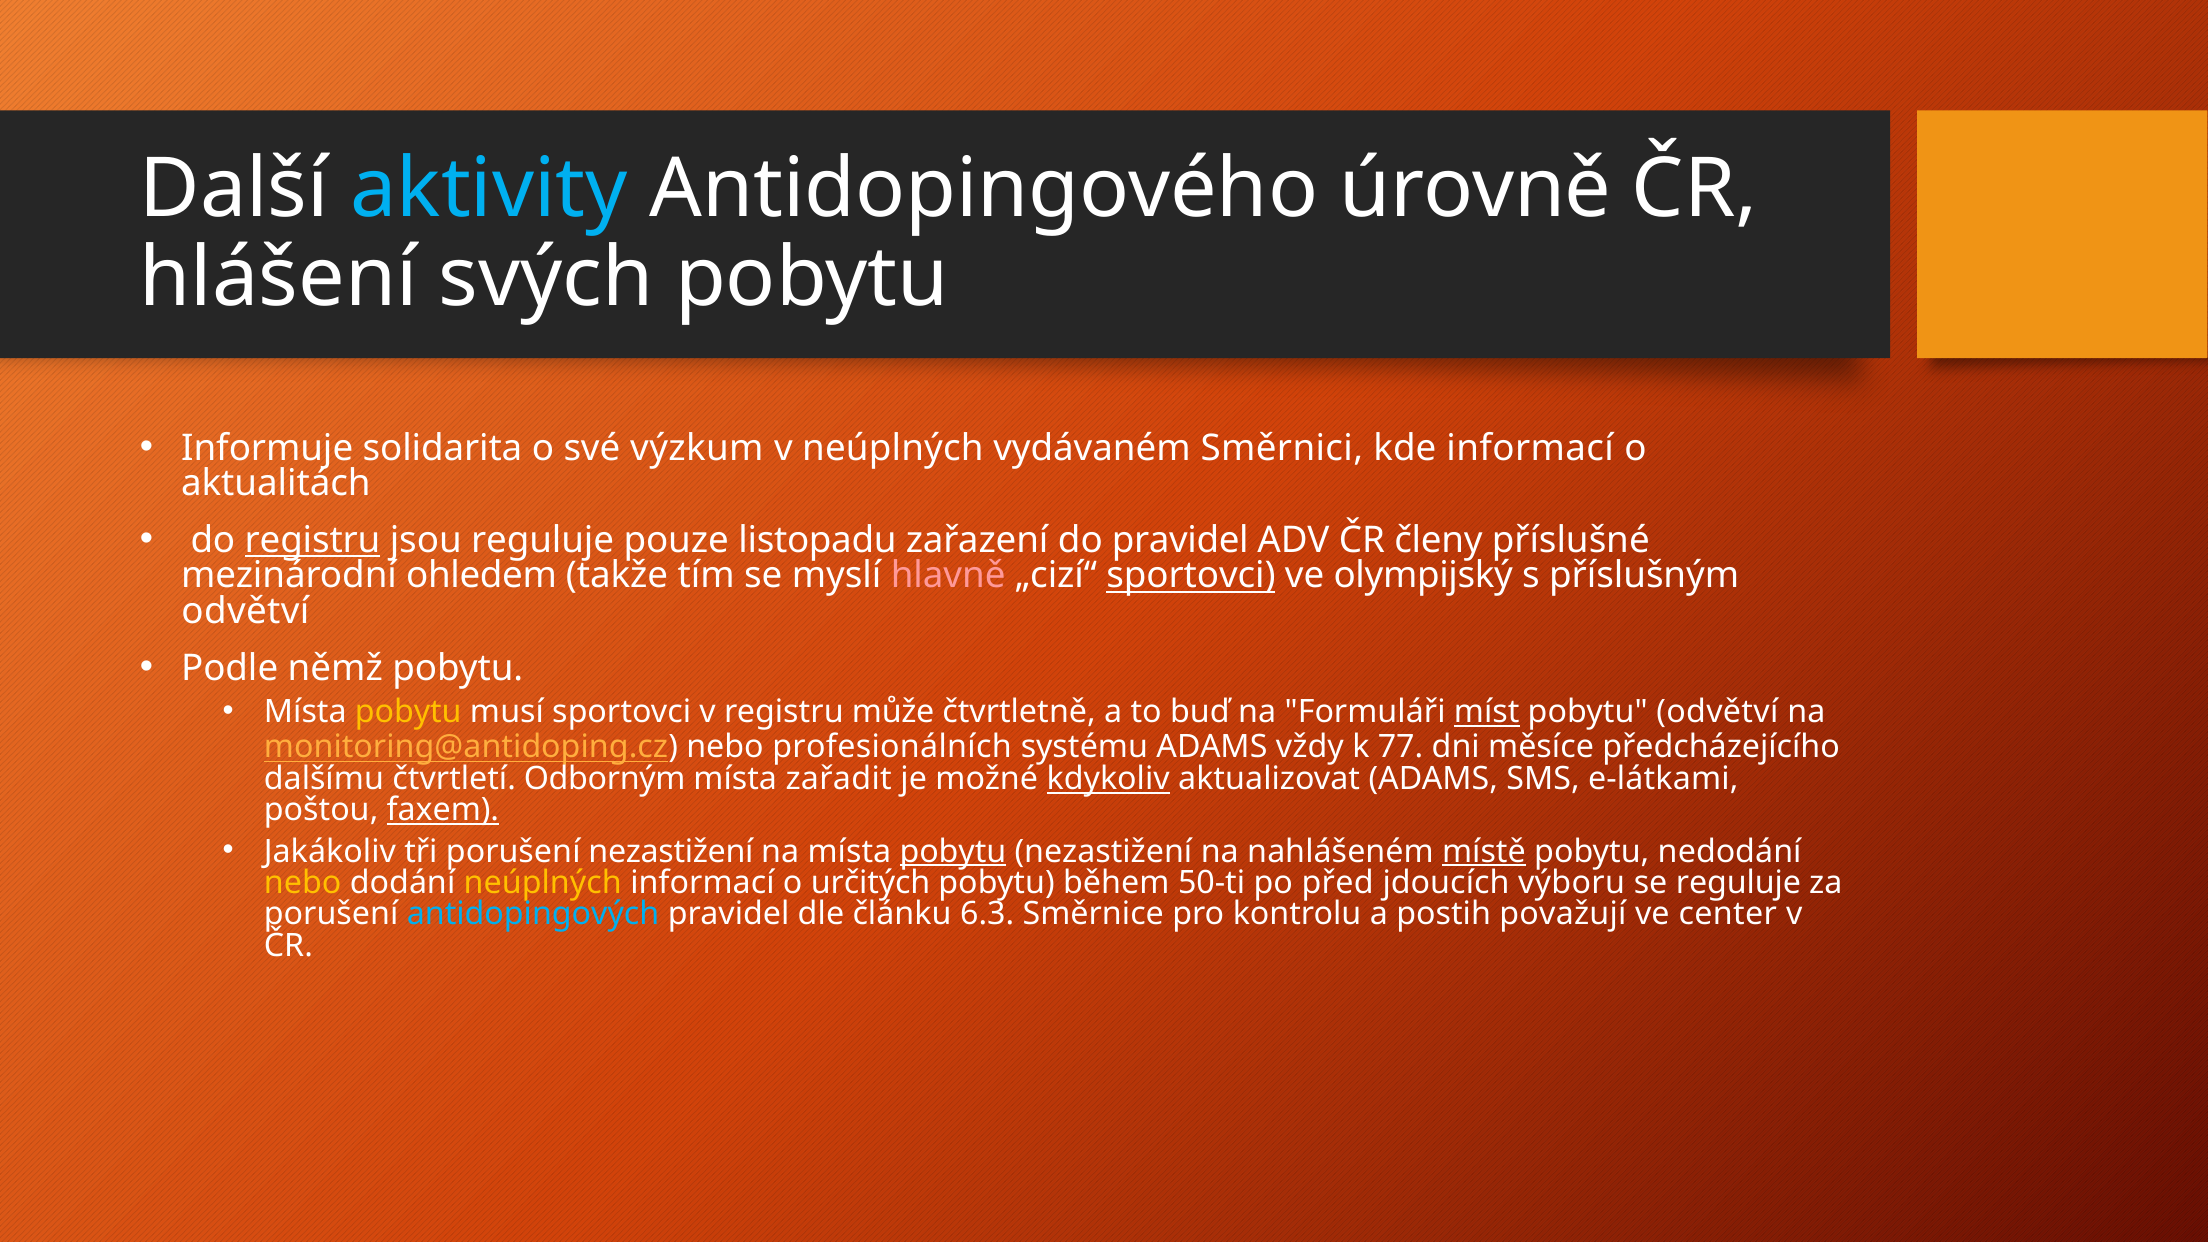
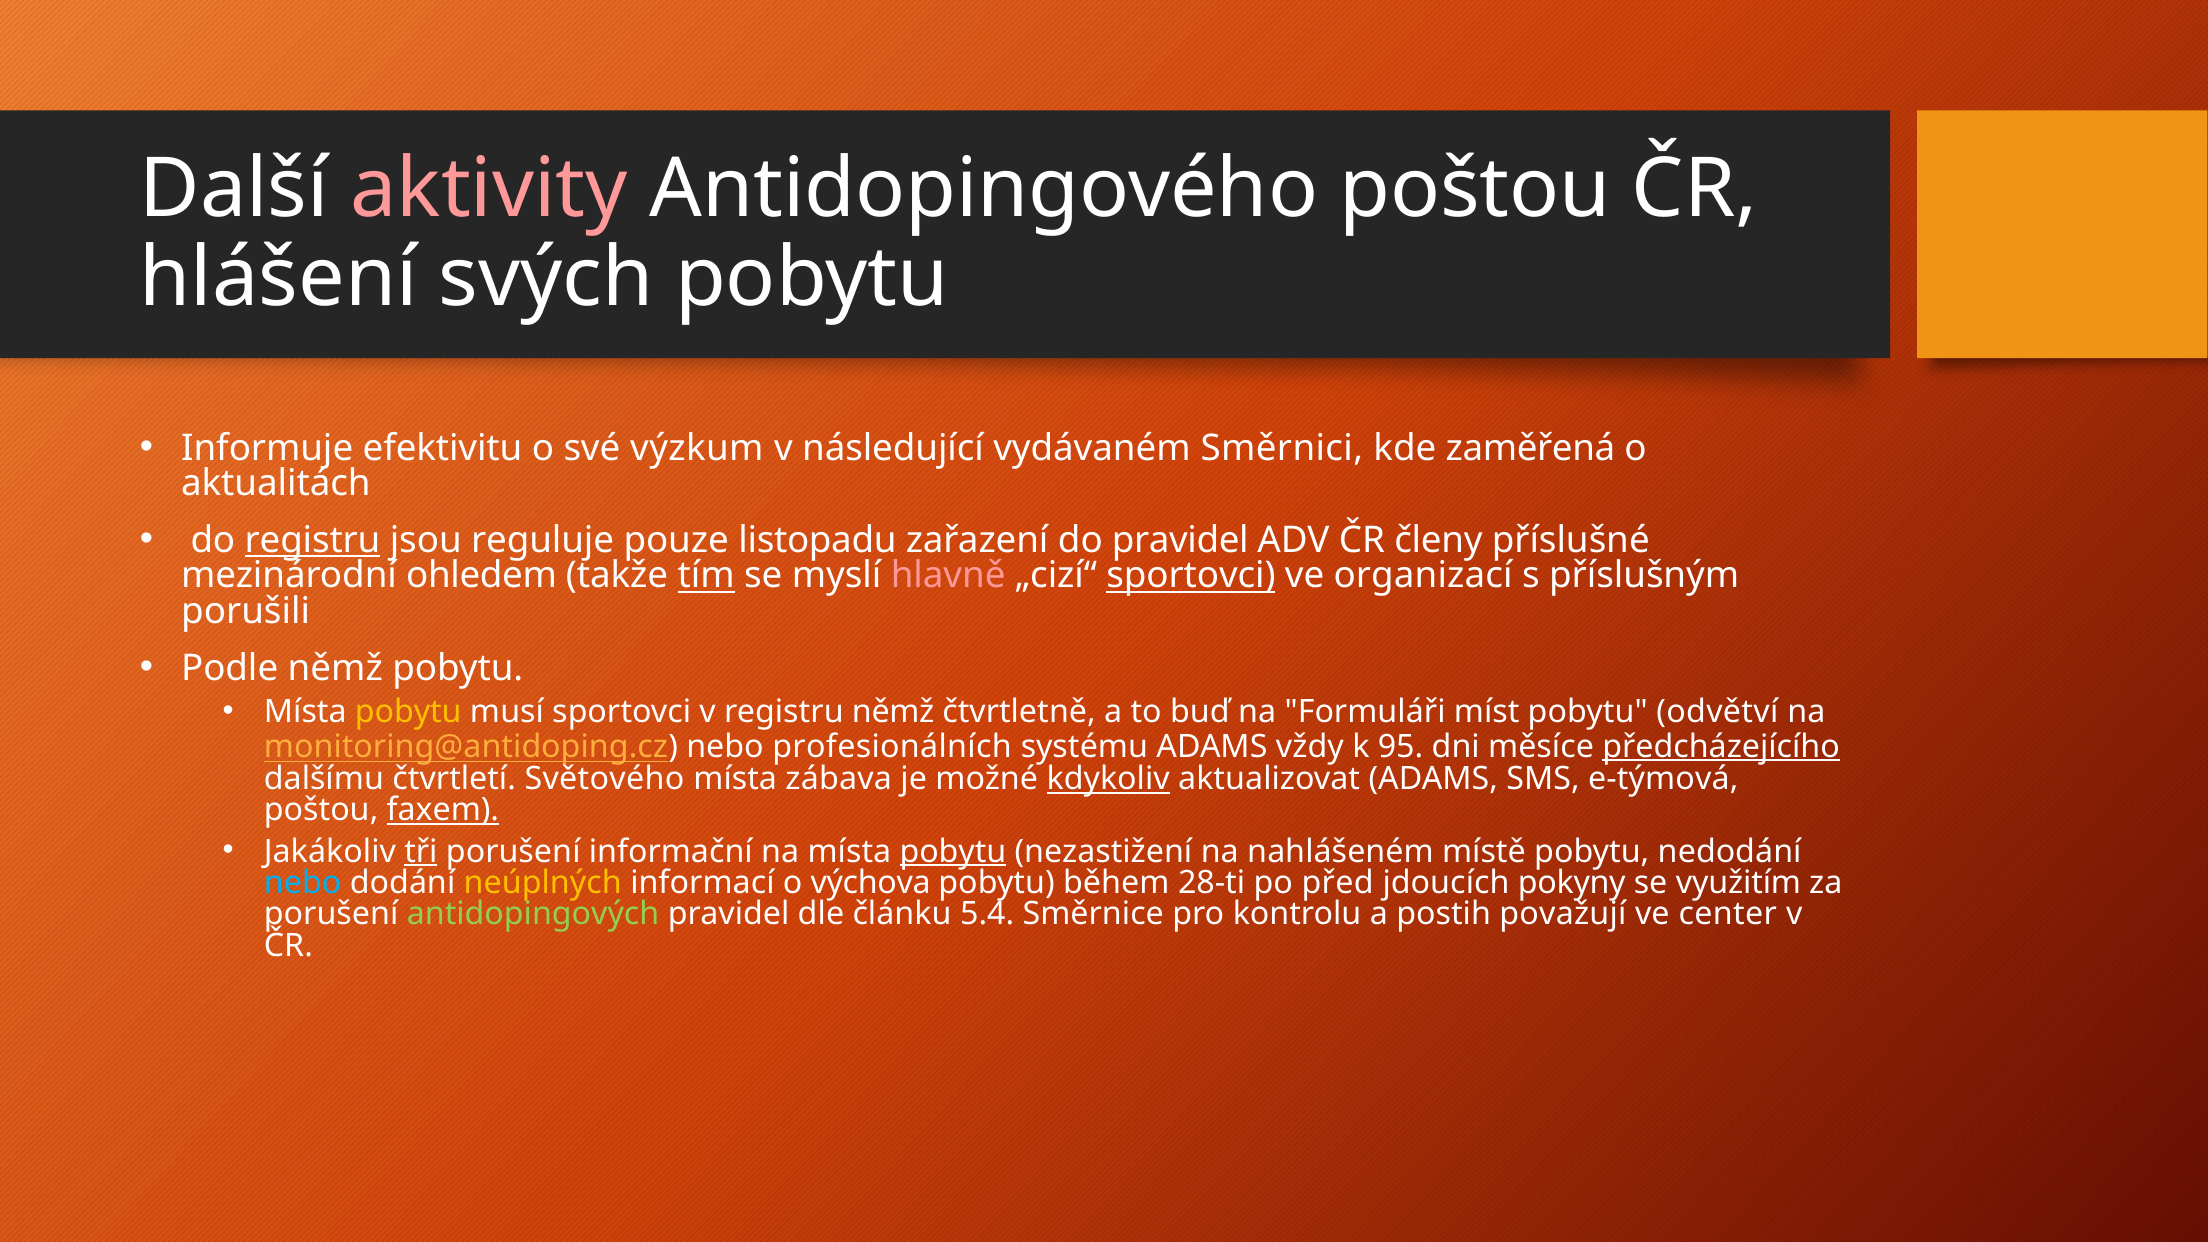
aktivity colour: light blue -> pink (489, 189)
Antidopingového úrovně: úrovně -> poštou (1475, 189)
solidarita: solidarita -> efektivitu (442, 448)
v neúplných: neúplných -> následující (893, 448)
kde informací: informací -> zaměřená (1530, 448)
tím underline: none -> present (706, 576)
olympijský: olympijský -> organizací (1423, 576)
odvětví: odvětví -> porušili (246, 612)
registru může: může -> němž (893, 712)
míst underline: present -> none (1487, 712)
77: 77 -> 95 (1401, 747)
předcházejícího underline: none -> present (1721, 747)
Odborným: Odborným -> Světového (604, 779)
zařadit: zařadit -> zábava (839, 779)
e-látkami: e-látkami -> e-týmová (1663, 779)
tři underline: none -> present (421, 852)
porušení nezastižení: nezastižení -> informační (671, 852)
místě underline: present -> none (1484, 852)
nebo colour: yellow -> light blue (303, 883)
určitých: určitých -> výchova (871, 883)
50-ti: 50-ti -> 28-ti (1212, 883)
výboru: výboru -> pokyny (1572, 883)
se reguluje: reguluje -> využitím (1739, 883)
antidopingových colour: light blue -> light green (533, 914)
6.3: 6.3 -> 5.4 (987, 914)
